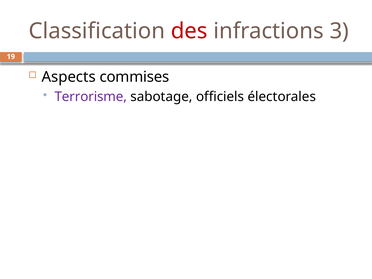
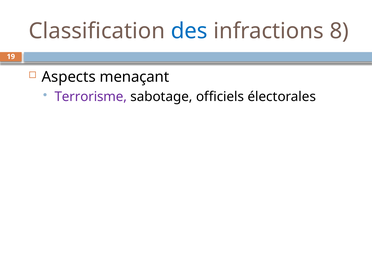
des colour: red -> blue (189, 31)
3: 3 -> 8 (339, 31)
commises: commises -> menaçant (134, 77)
